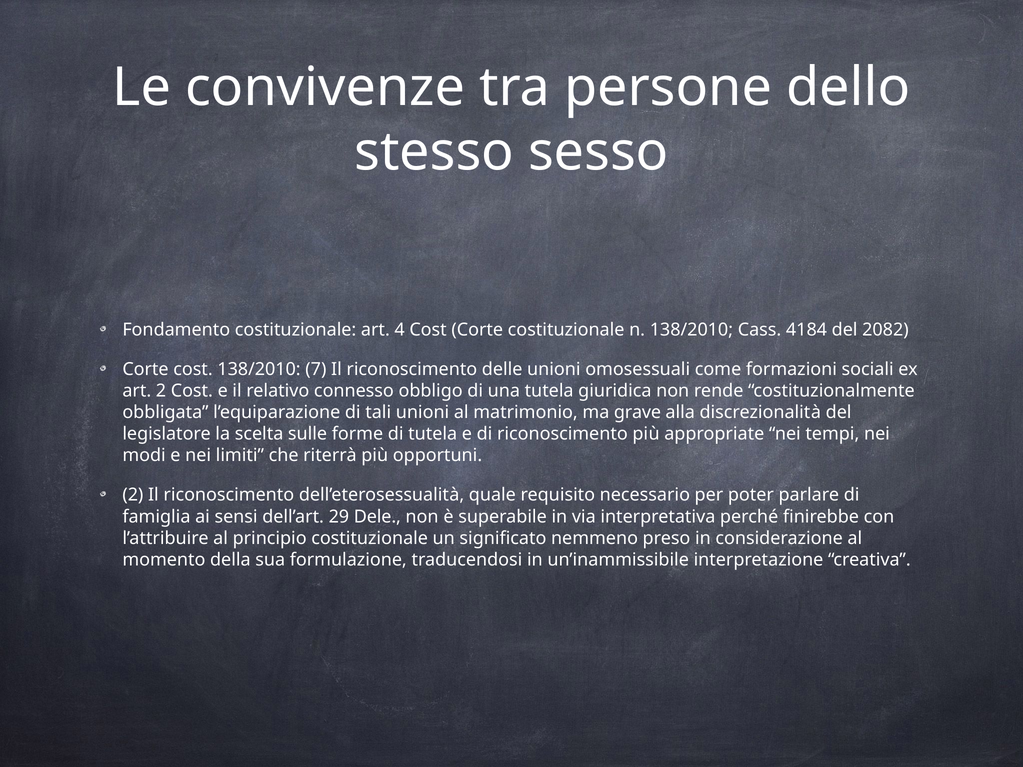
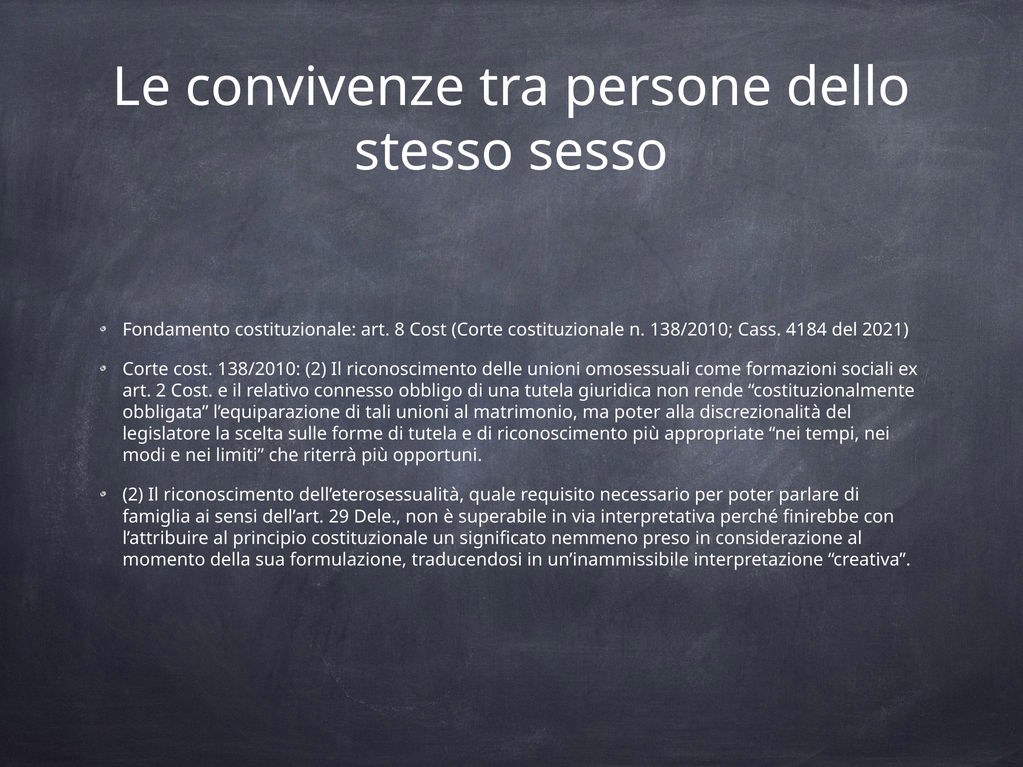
4: 4 -> 8 (400, 330)
2082: 2082 -> 2021 (885, 330)
138/2010 7: 7 -> 2 (316, 369)
ma grave: grave -> poter (637, 412)
